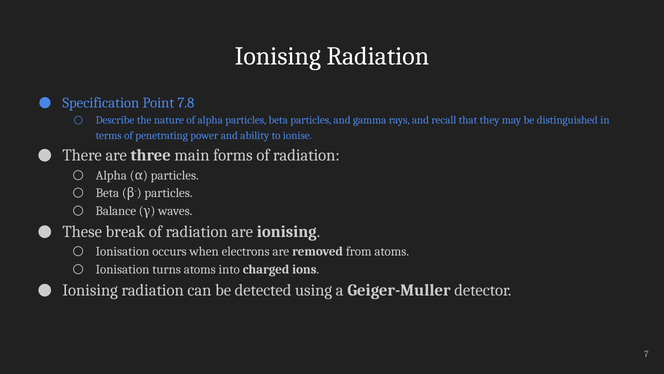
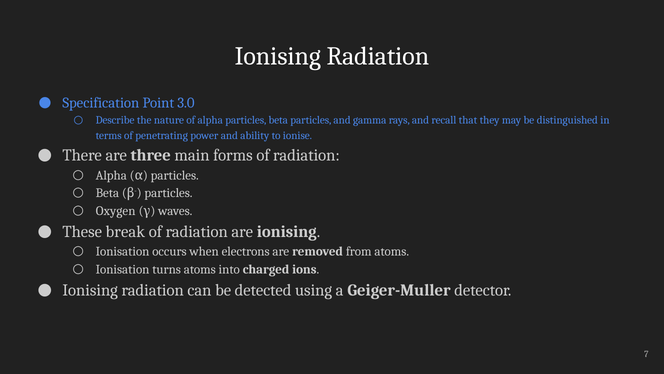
7.8: 7.8 -> 3.0 (186, 103)
Balance: Balance -> Oxygen (116, 211)
